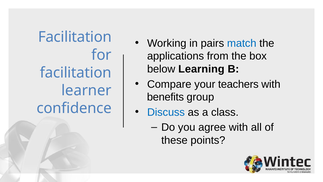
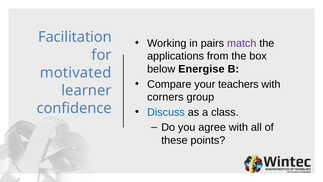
match colour: blue -> purple (242, 43)
Learning: Learning -> Energise (201, 69)
facilitation: facilitation -> motivated (76, 73)
benefits: benefits -> corners (165, 97)
